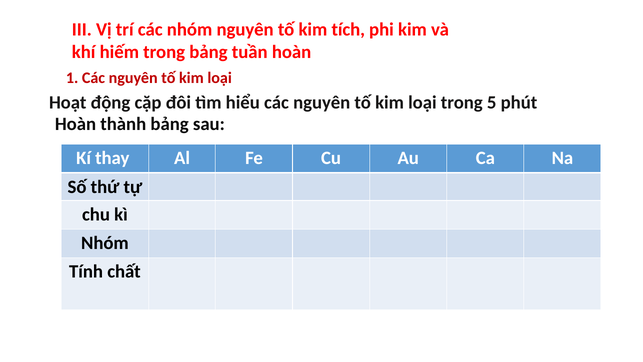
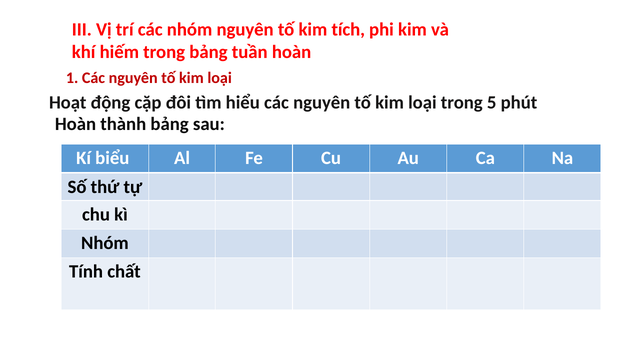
thay: thay -> biểu (112, 158)
